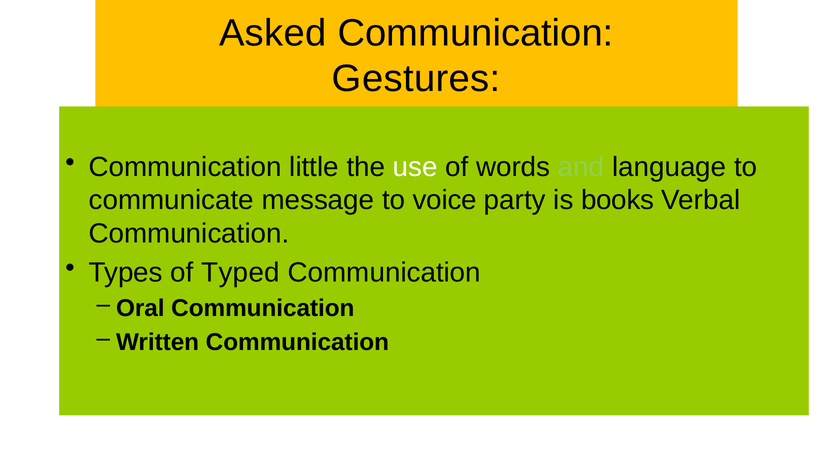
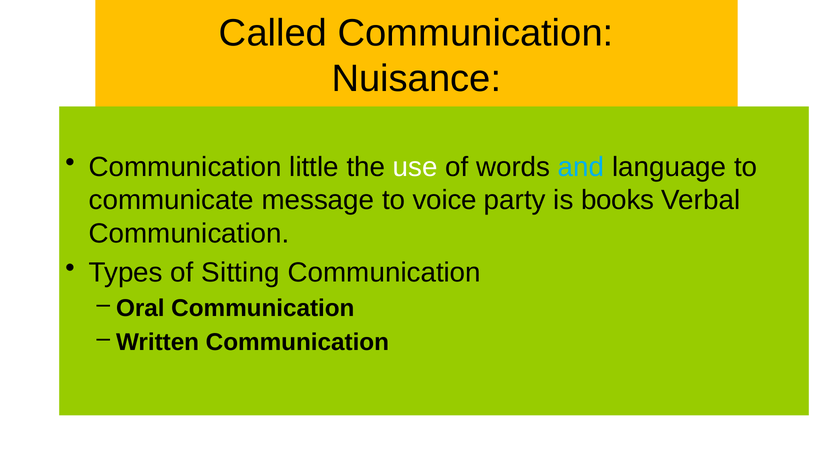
Asked: Asked -> Called (273, 33)
Gestures: Gestures -> Nuisance (416, 79)
and colour: light green -> light blue (581, 167)
Typed: Typed -> Sitting (241, 273)
